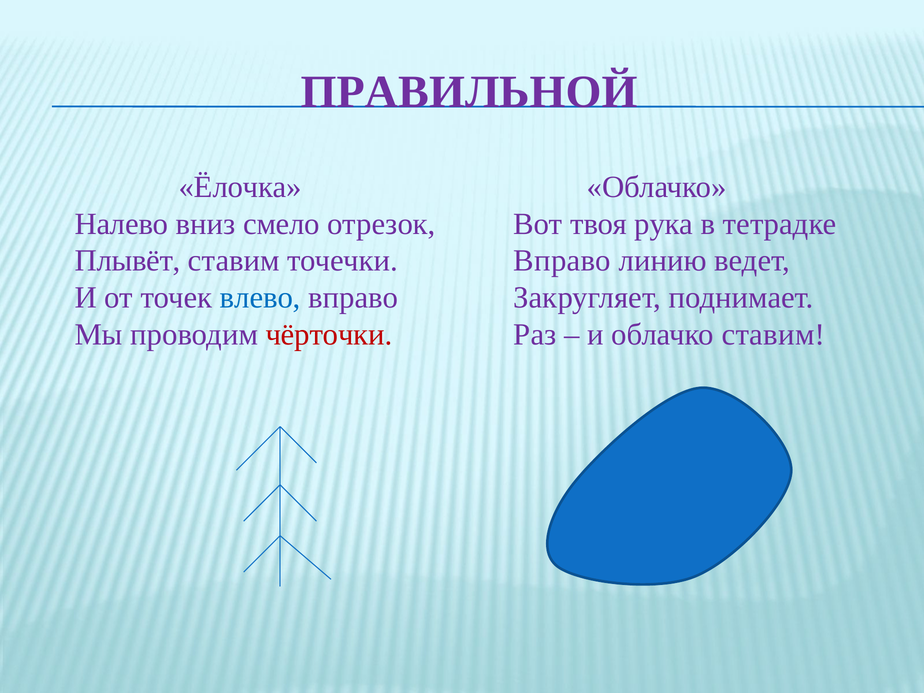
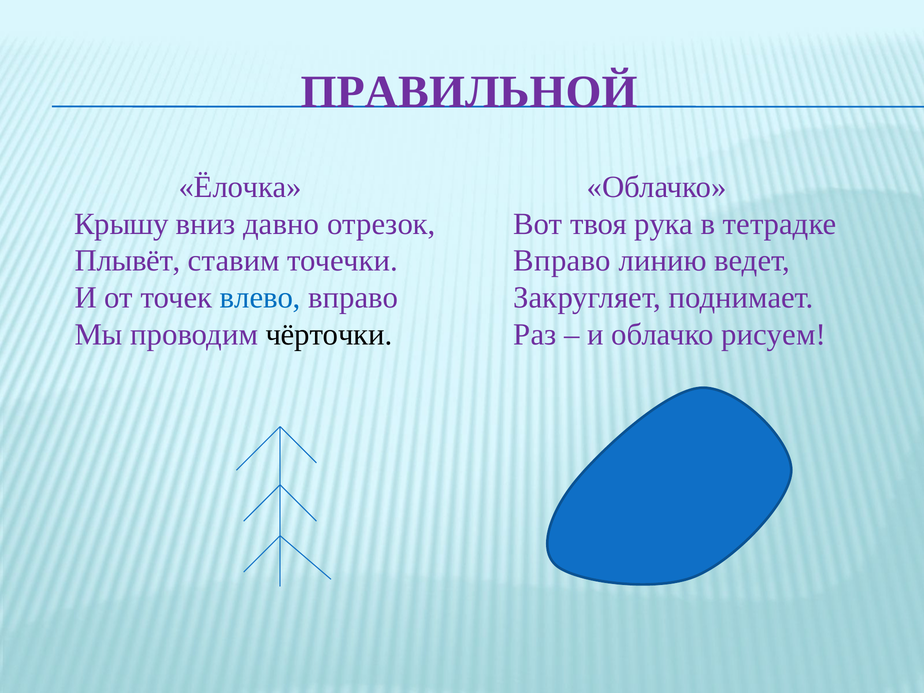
Налево: Налево -> Крышу (121, 224)
смело: смело -> давно (281, 224)
чёрточки colour: red -> black (329, 335)
облачко ставим: ставим -> рисуем (774, 335)
